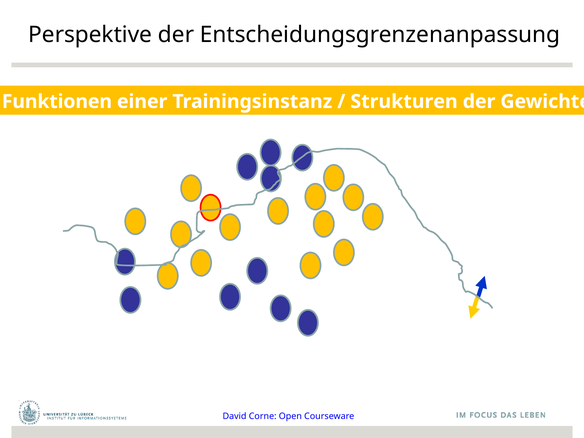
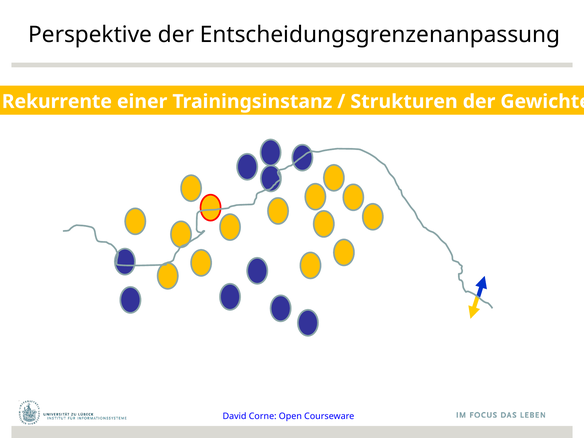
Funktionen: Funktionen -> Rekurrente (57, 102)
